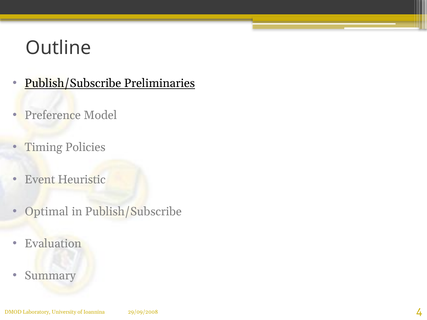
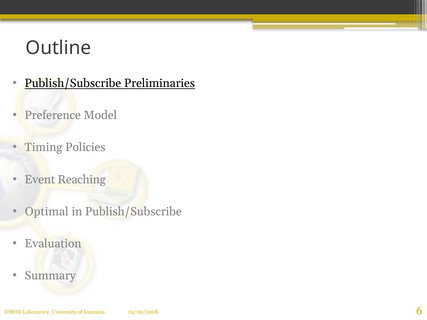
Heuristic: Heuristic -> Reaching (82, 180)
4: 4 -> 6 (419, 311)
